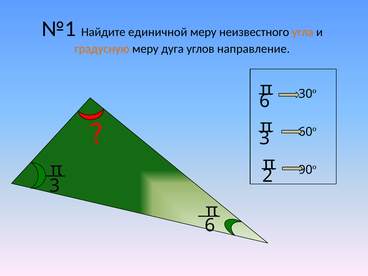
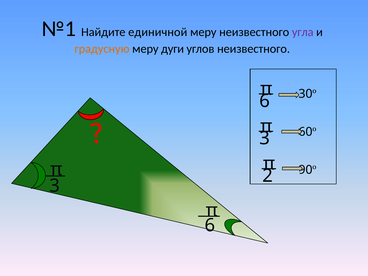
угла colour: orange -> purple (303, 32)
дуга: дуга -> дуги (173, 49)
углов направление: направление -> неизвестного (254, 49)
